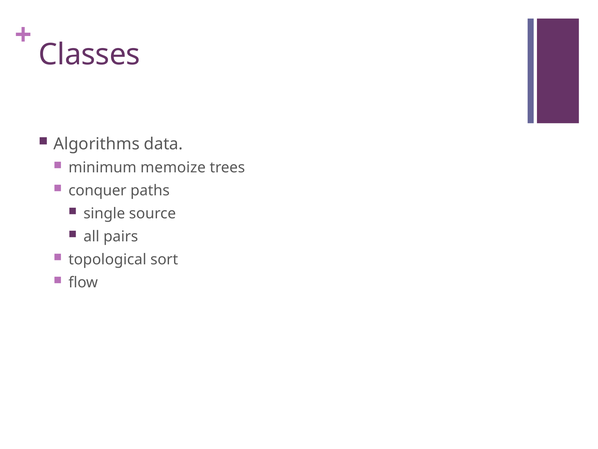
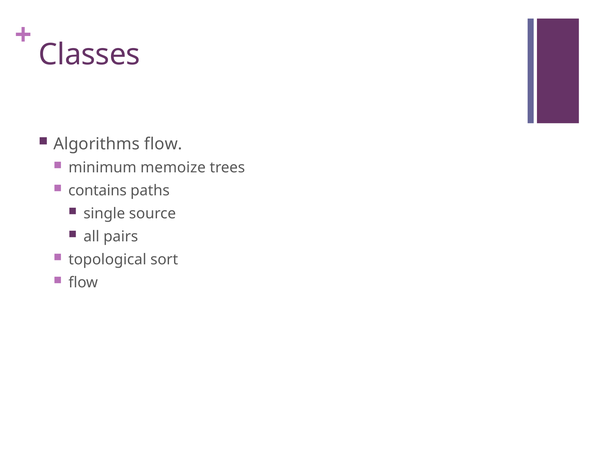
Algorithms data: data -> flow (163, 144)
conquer: conquer -> contains (98, 190)
